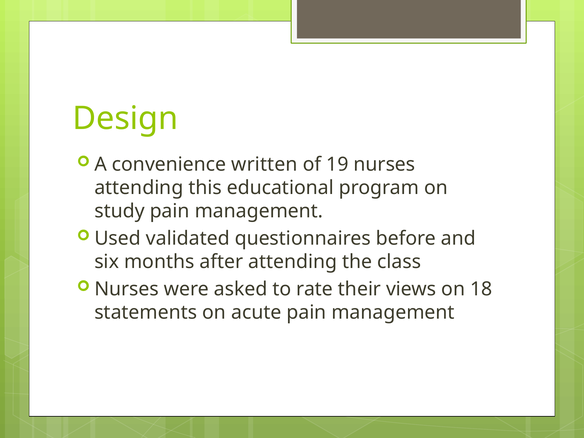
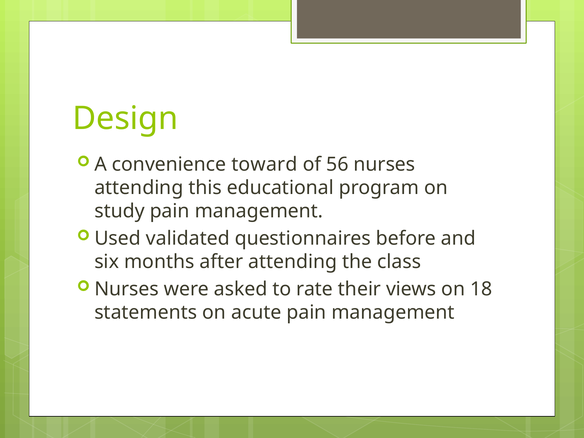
written: written -> toward (264, 164)
19: 19 -> 56 (337, 164)
